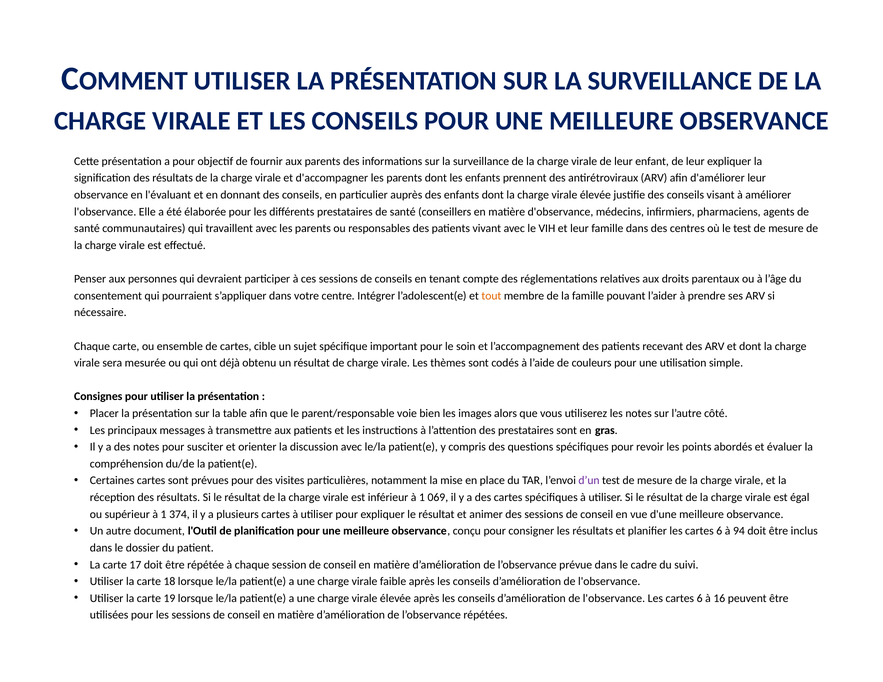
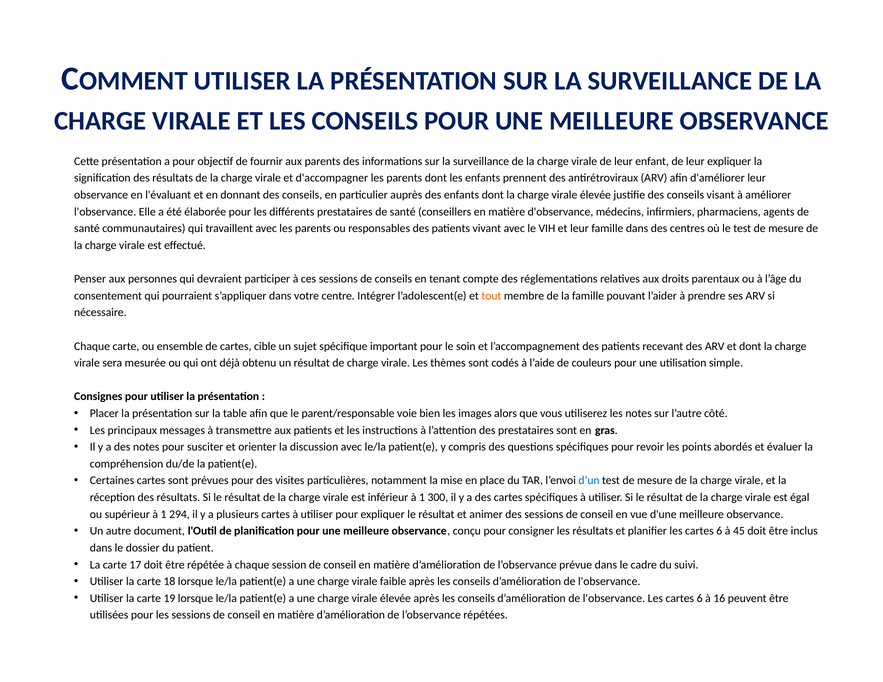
d’un colour: purple -> blue (589, 481)
069: 069 -> 300 (438, 498)
374: 374 -> 294 (179, 514)
94: 94 -> 45 (739, 531)
